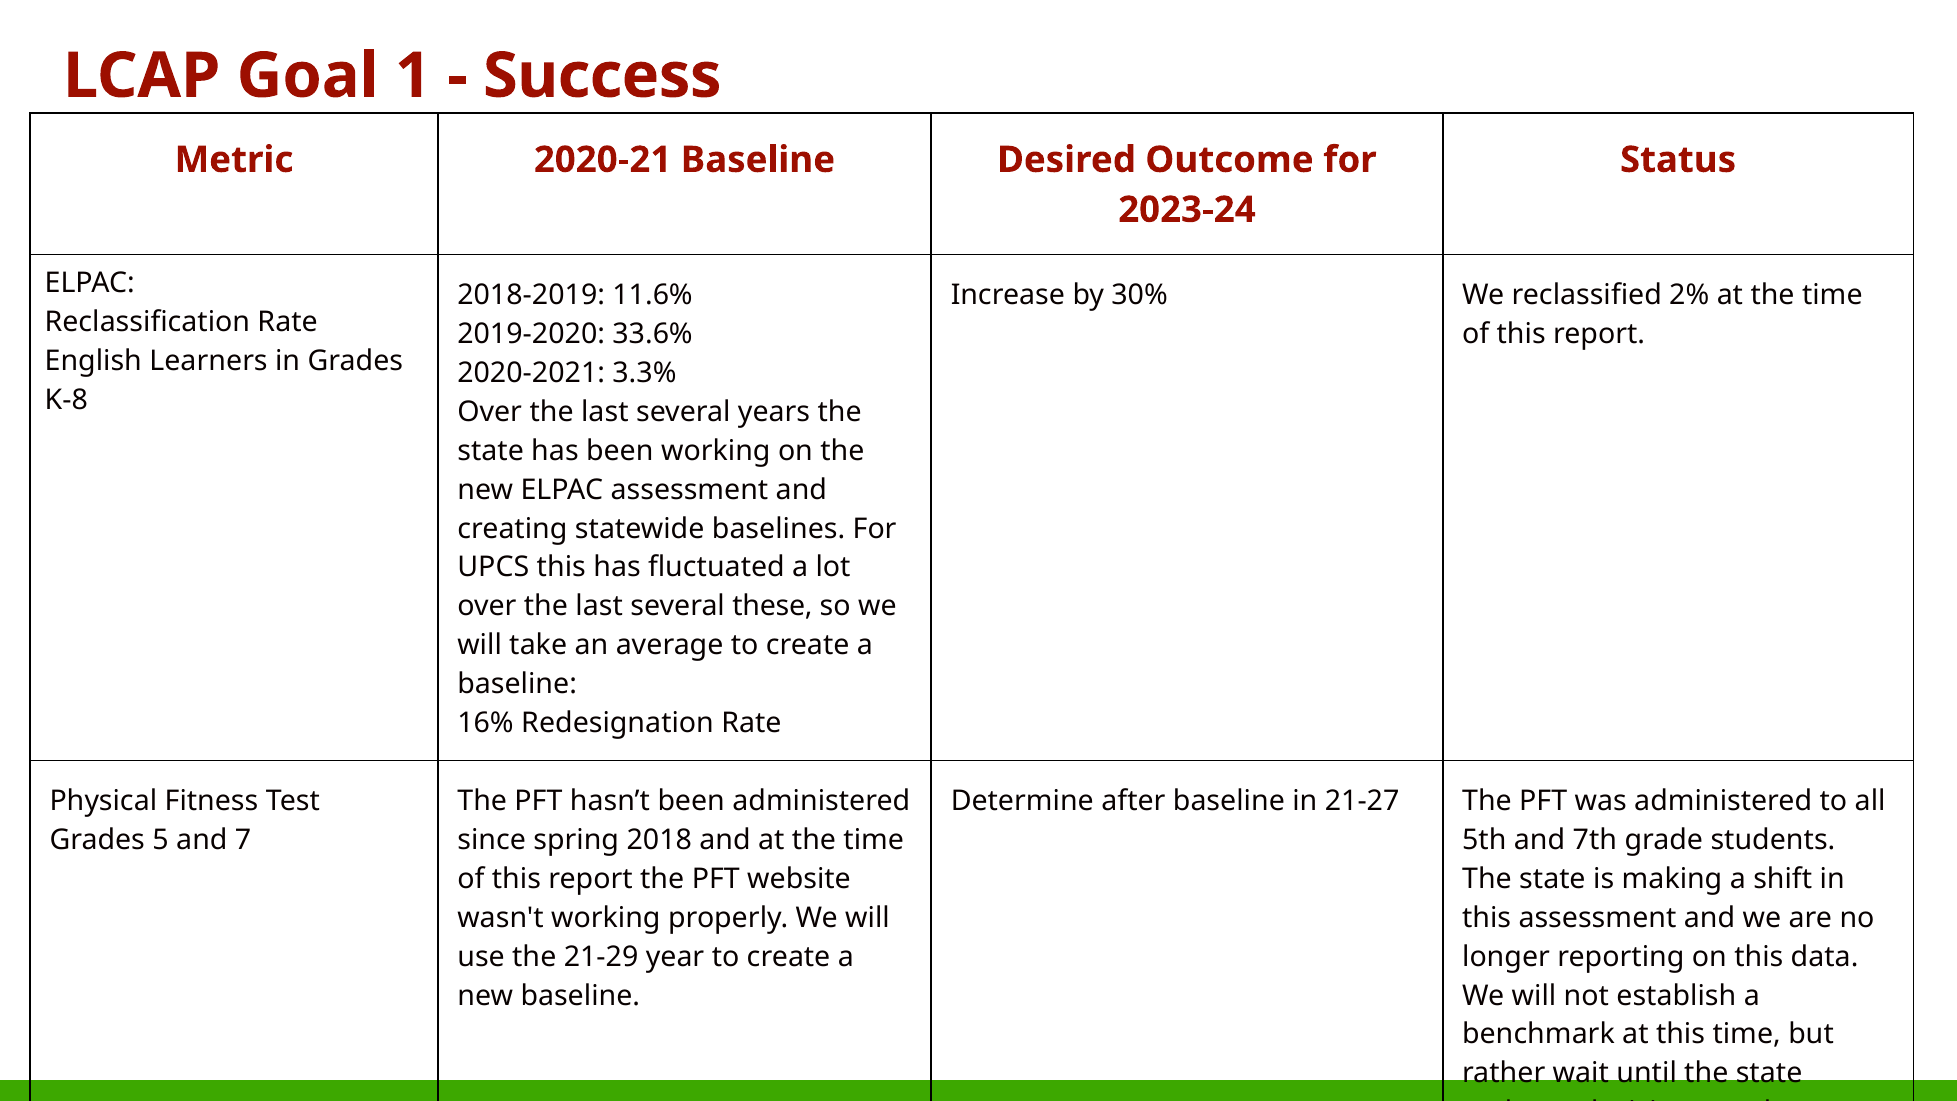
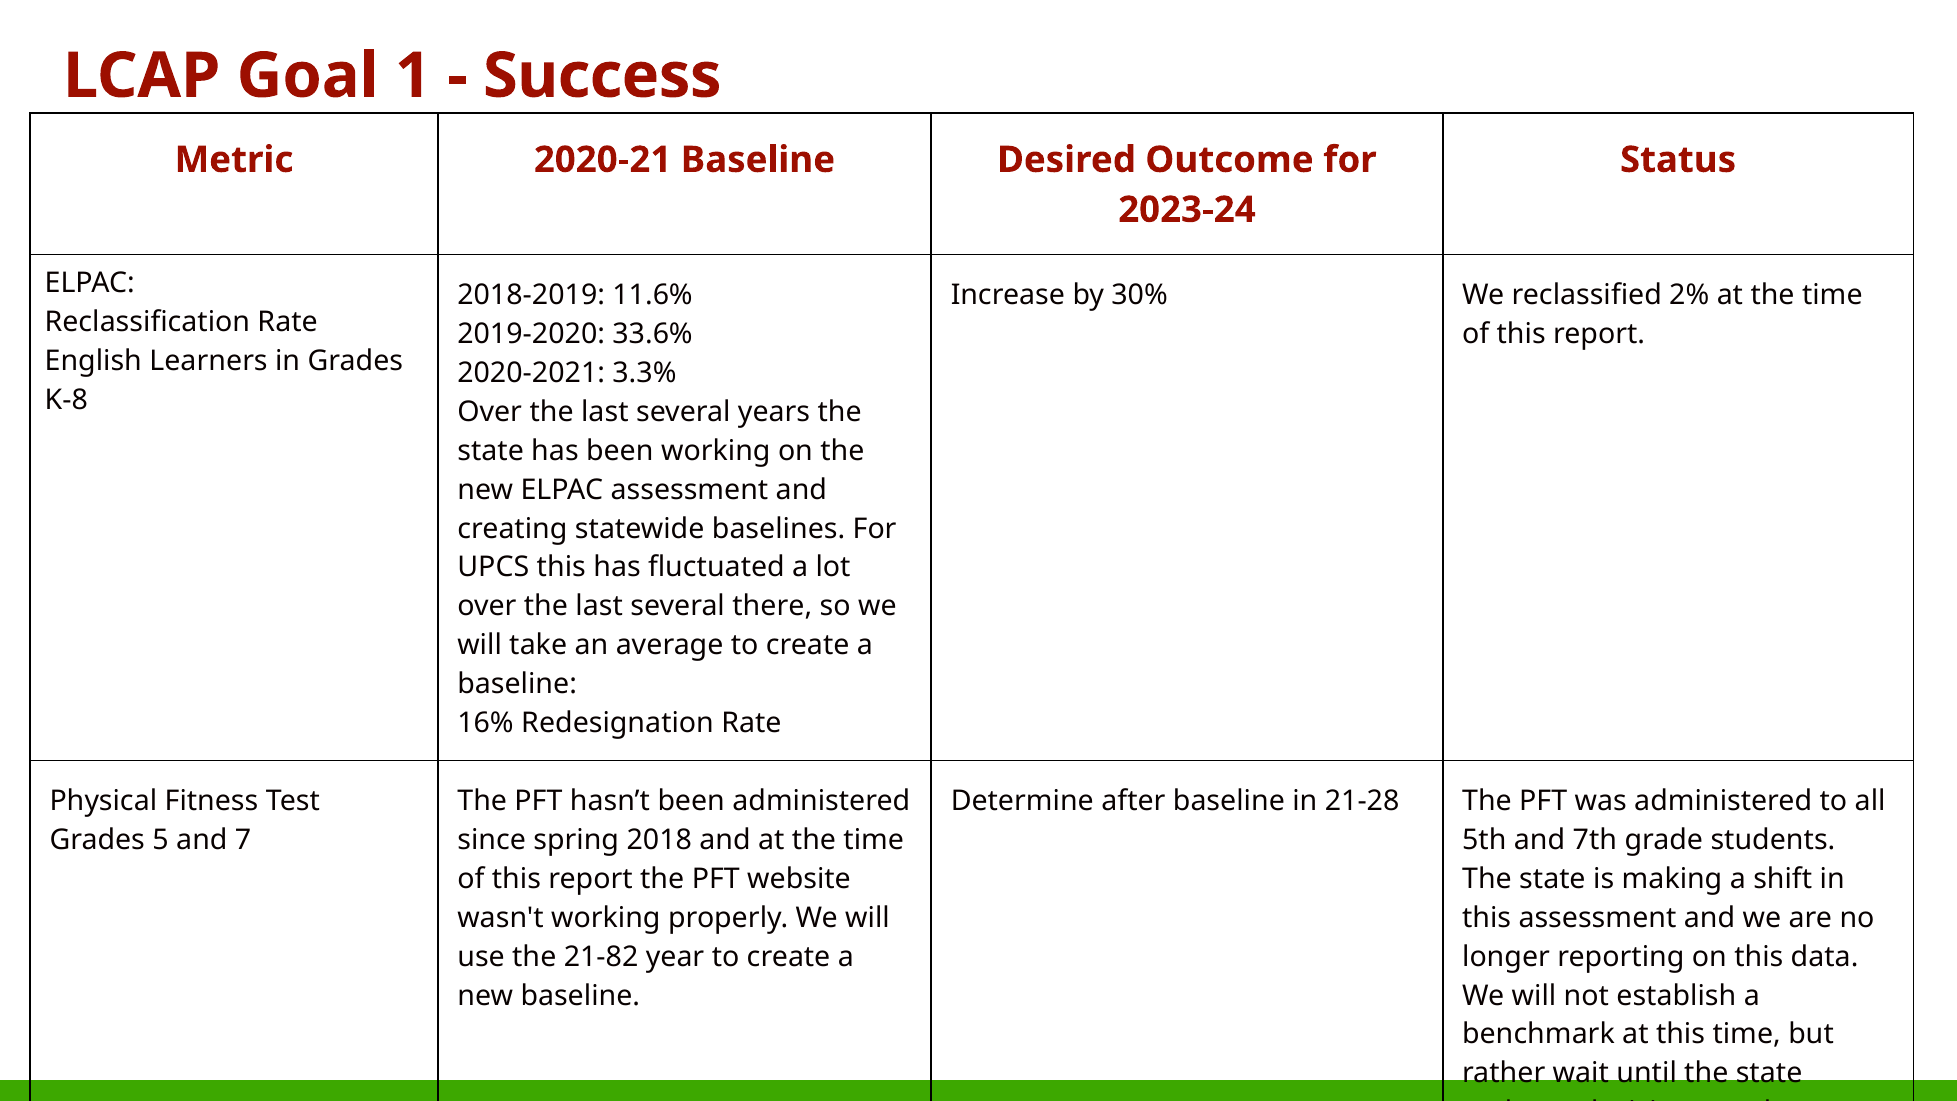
these: these -> there (772, 606)
21-27: 21-27 -> 21-28 (1362, 801)
21-29: 21-29 -> 21-82 (601, 957)
